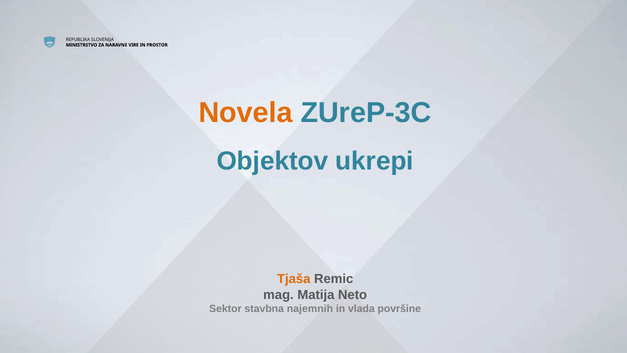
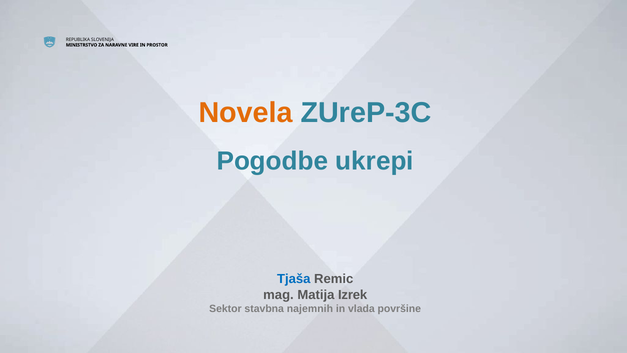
Objektov: Objektov -> Pogodbe (272, 161)
Tjaša colour: orange -> blue (294, 279)
Neto: Neto -> Izrek (353, 295)
